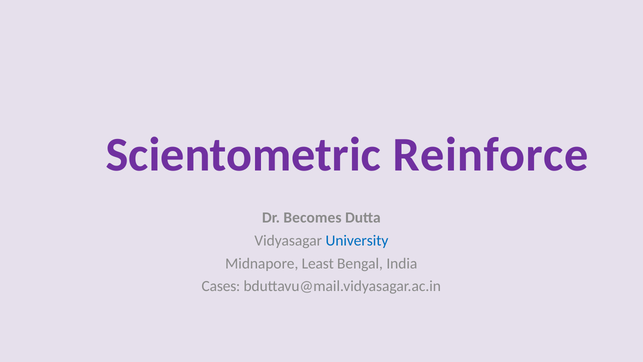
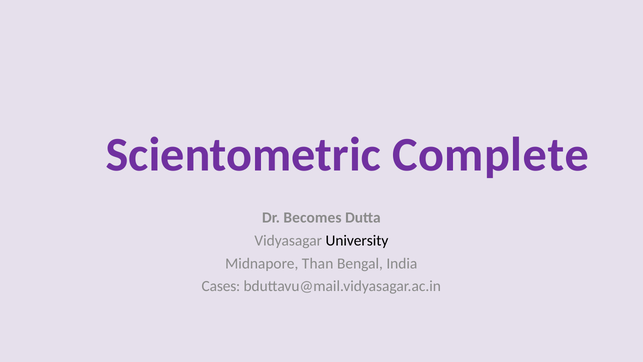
Reinforce: Reinforce -> Complete (490, 154)
University colour: blue -> black (357, 240)
Least: Least -> Than (318, 263)
